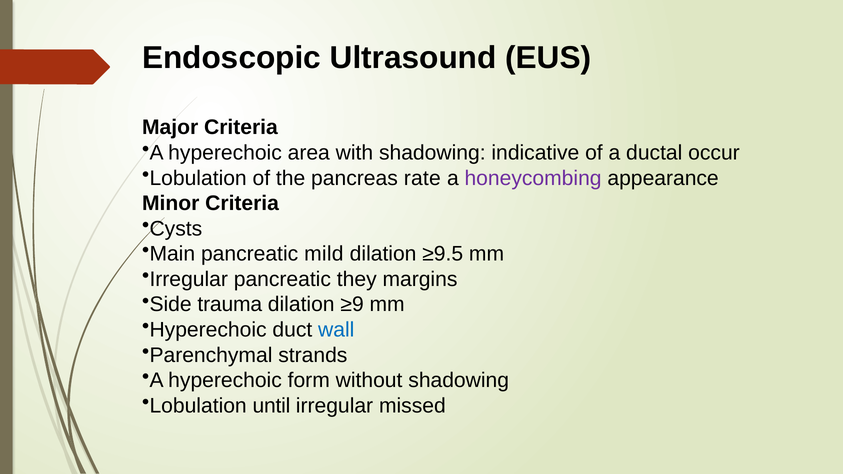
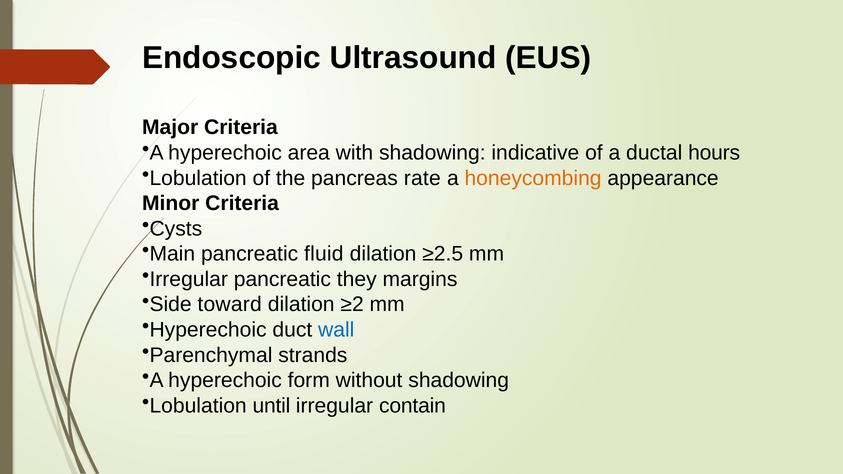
occur: occur -> hours (714, 153)
honeycombing colour: purple -> orange (533, 178)
mild: mild -> fluid (324, 254)
≥9.5: ≥9.5 -> ≥2.5 (443, 254)
trauma: trauma -> toward (230, 305)
≥9: ≥9 -> ≥2 (352, 305)
missed: missed -> contain (412, 406)
